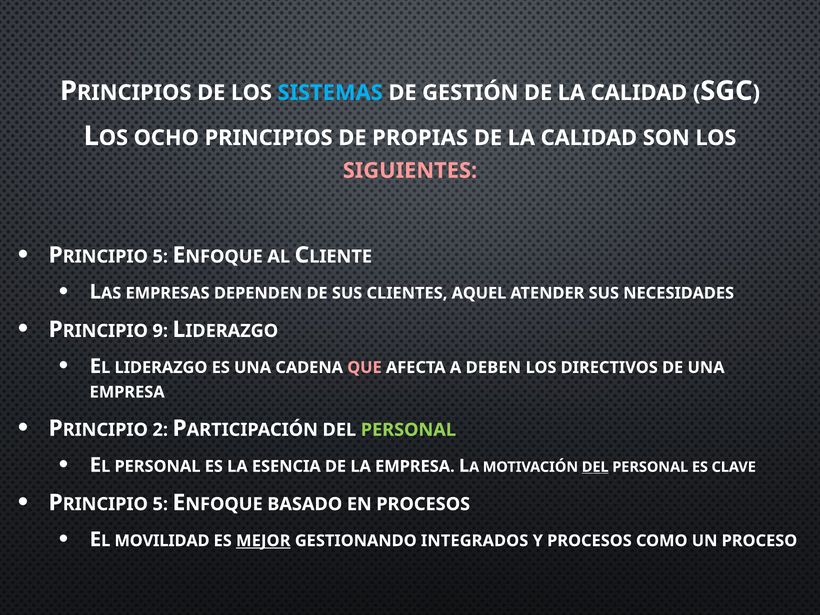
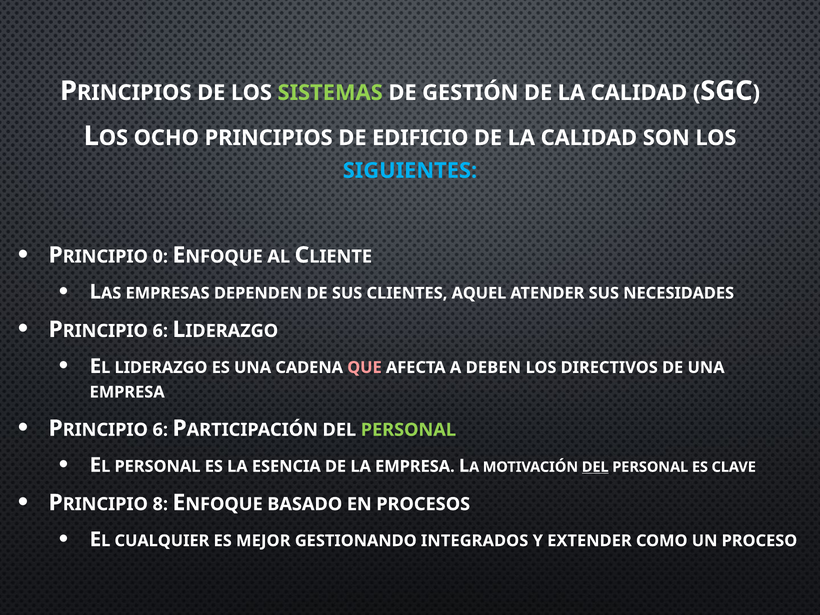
SISTEMAS colour: light blue -> light green (330, 93)
PROPIAS: PROPIAS -> EDIFICIO (420, 138)
SIGUIENTES colour: pink -> light blue (410, 171)
5: 5 -> 0 (160, 257)
9: 9 -> 6 (160, 331)
2: 2 -> 6 (160, 430)
5: 5 -> 8 (160, 504)
MOVILIDAD: MOVILIDAD -> CUALQUIER (162, 541)
MEJOR underline: present -> none (263, 541)
Y PROCESOS: PROCESOS -> EXTENDER (589, 541)
